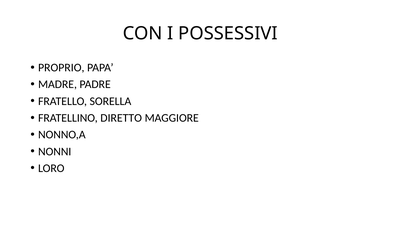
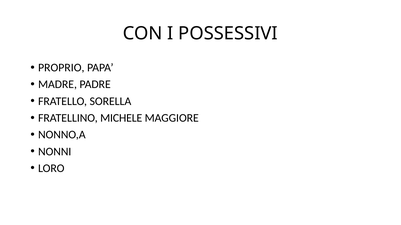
DIRETTO: DIRETTO -> MICHELE (121, 118)
